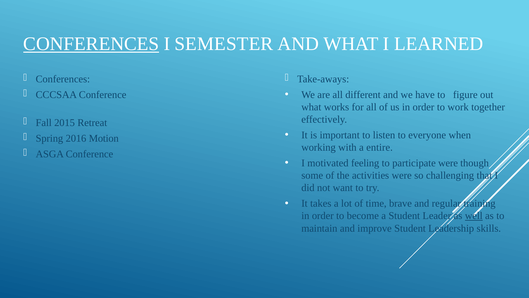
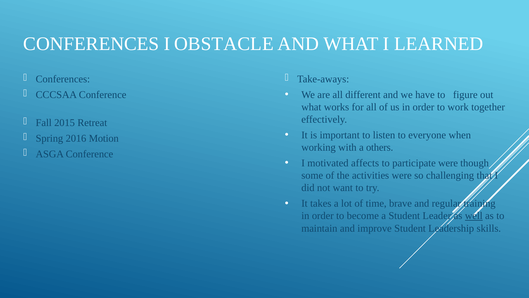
CONFERENCES underline: present -> none (91, 44)
SEMESTER: SEMESTER -> OBSTACLE (224, 44)
entire: entire -> others (380, 147)
feeling: feeling -> affects (365, 163)
